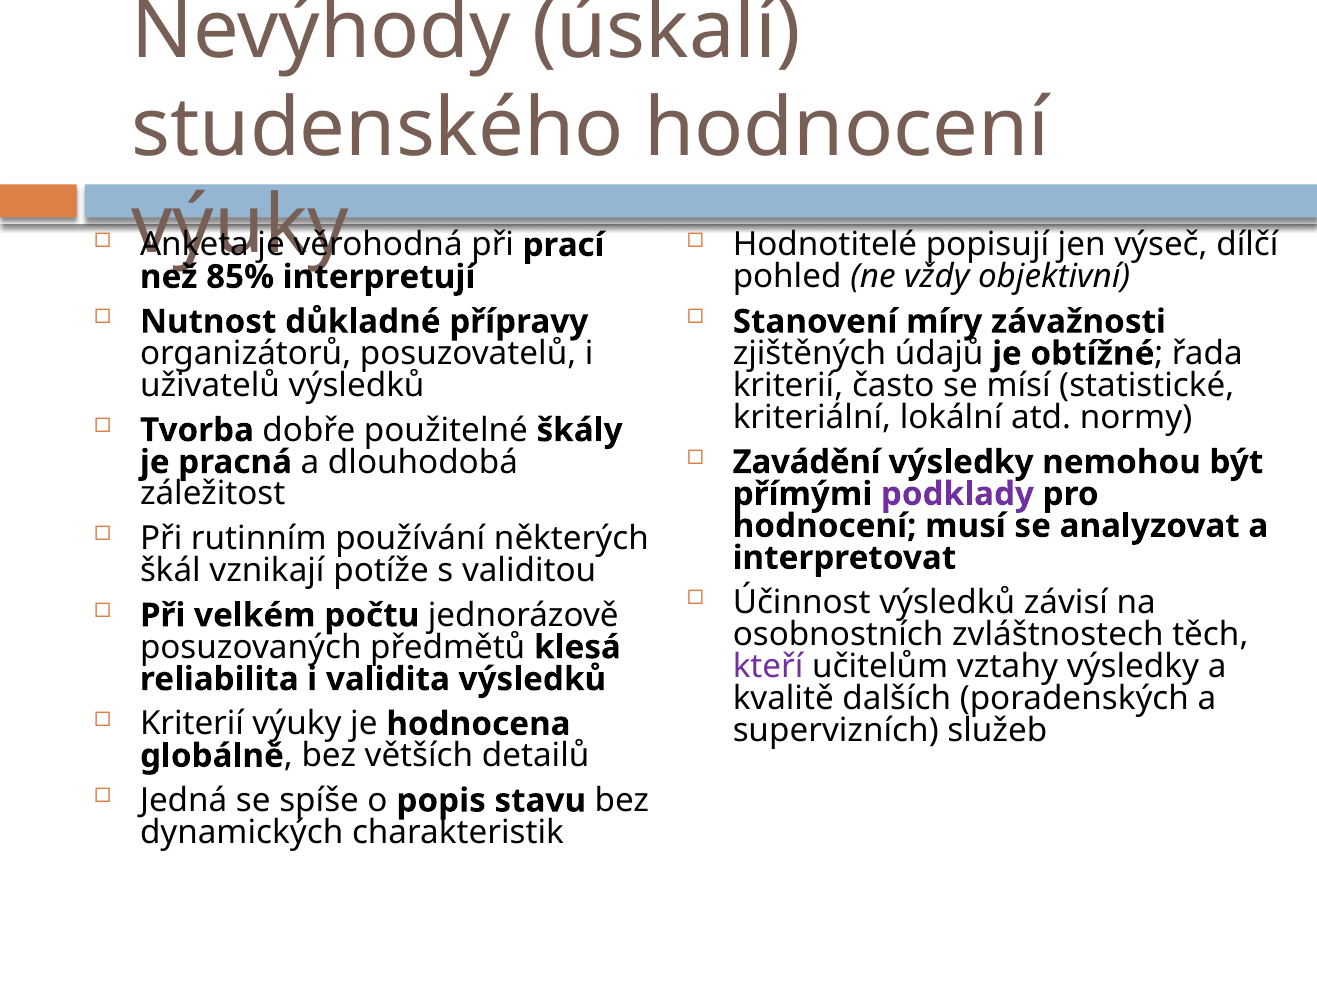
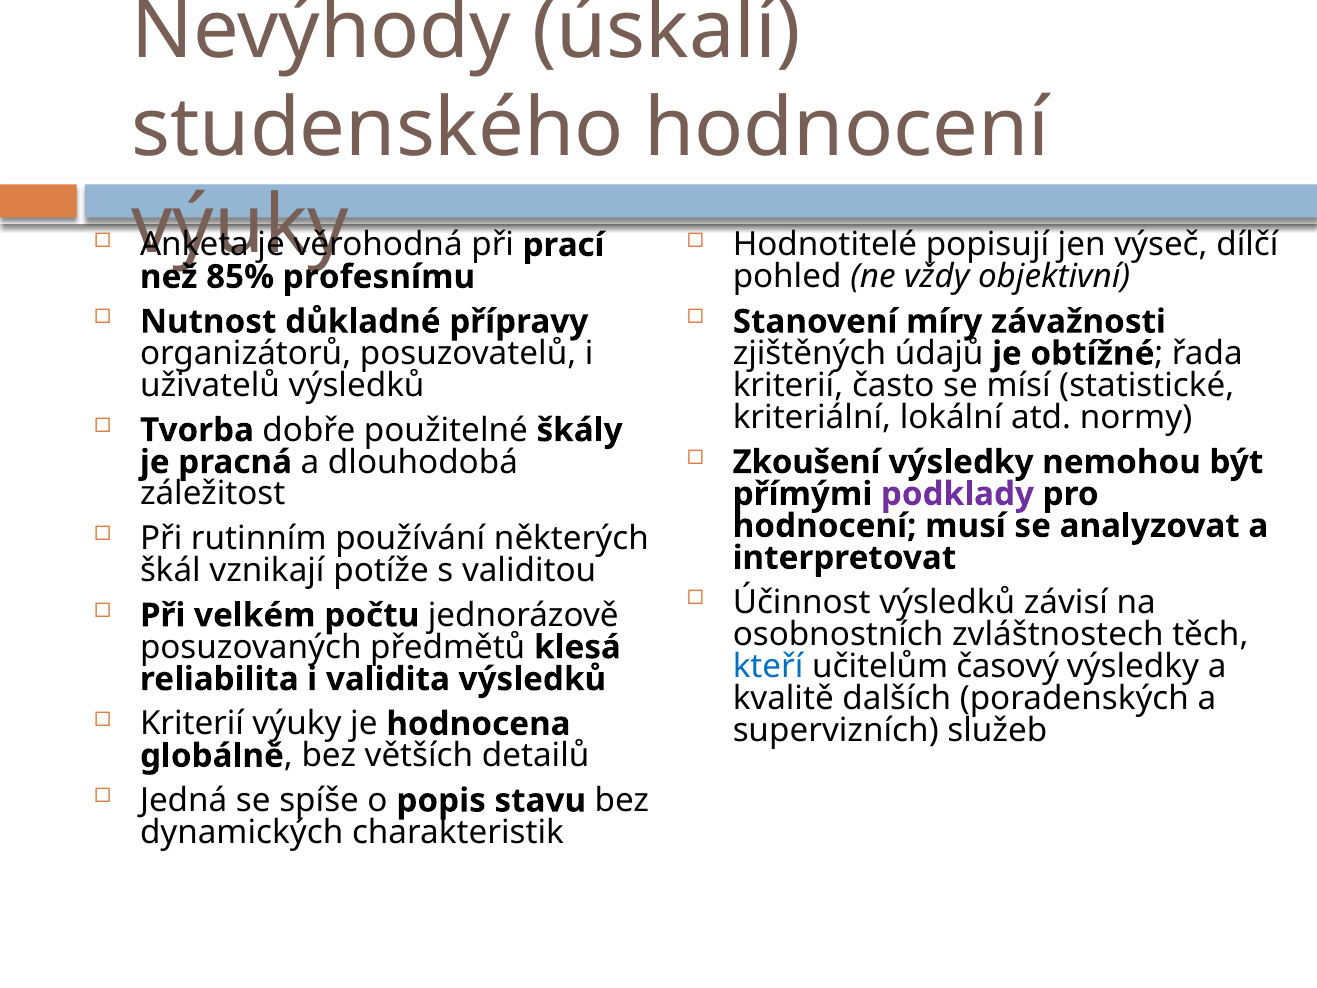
interpretují: interpretují -> profesnímu (379, 277)
Zavádění: Zavádění -> Zkoušení (807, 462)
kteří colour: purple -> blue (768, 666)
vztahy: vztahy -> časový (1008, 666)
